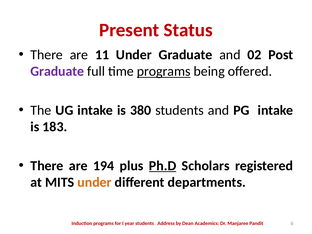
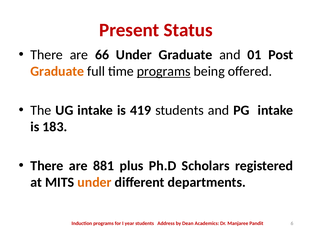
11: 11 -> 66 (102, 55)
02: 02 -> 01 (254, 55)
Graduate colour: purple -> orange (57, 71)
380: 380 -> 419 (141, 110)
194: 194 -> 881 (104, 166)
Ph.D underline: present -> none (163, 166)
